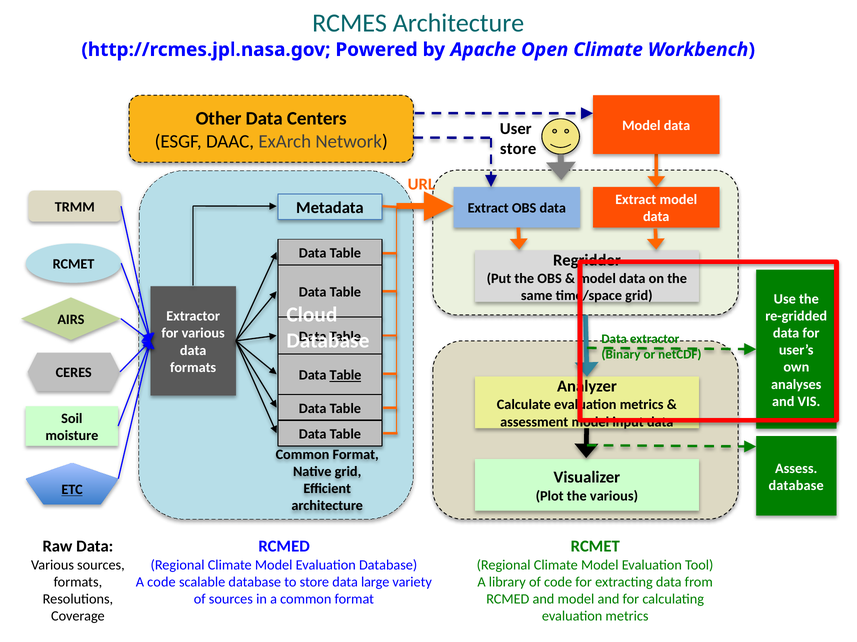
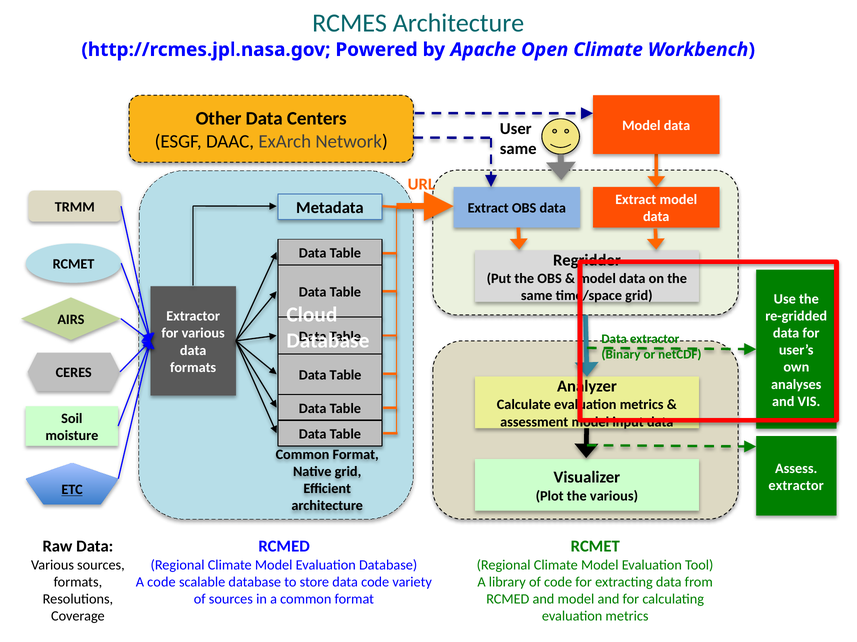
store: store -> same (518, 149)
Table underline: present -> none (345, 376)
database: database -> extractor (796, 486)
data large: large -> code (375, 583)
